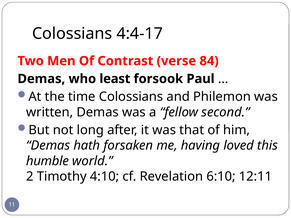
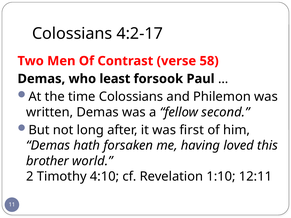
4:4-17: 4:4-17 -> 4:2-17 (140, 34)
84: 84 -> 58 (209, 61)
that: that -> first (192, 130)
humble: humble -> brother (48, 161)
6:10: 6:10 -> 1:10 (221, 177)
